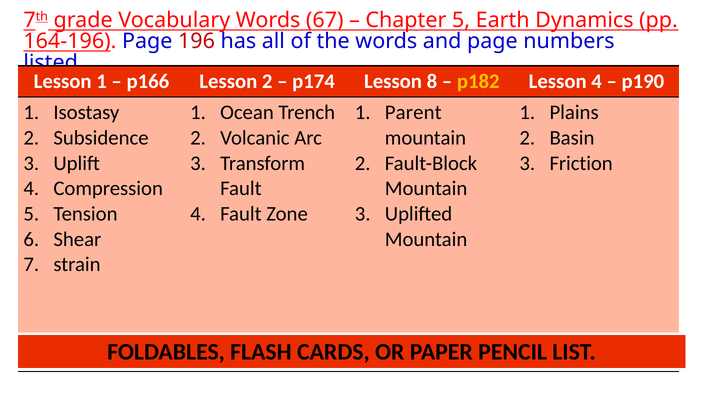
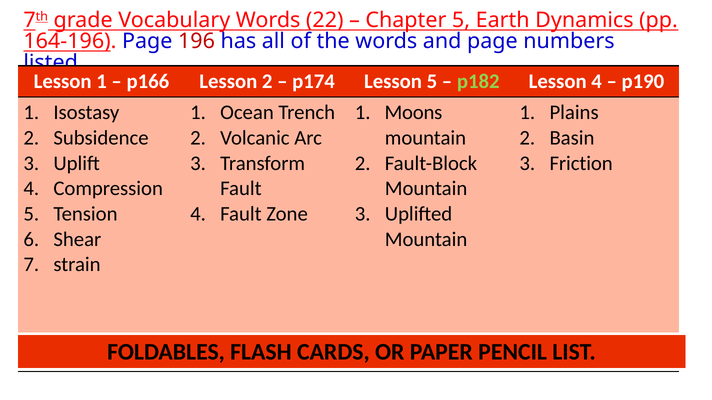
67: 67 -> 22 (325, 20)
Lesson 8: 8 -> 5 (432, 81)
p182 colour: yellow -> light green (478, 81)
Parent: Parent -> Moons (413, 113)
